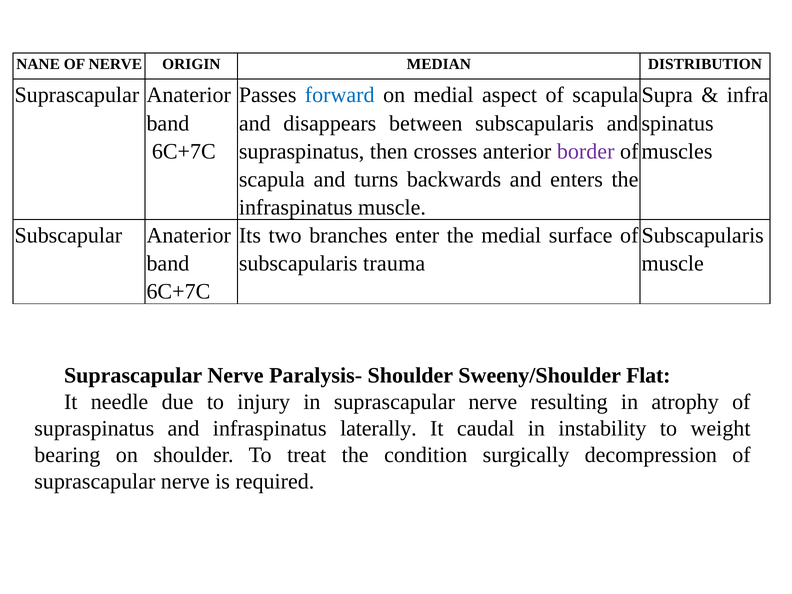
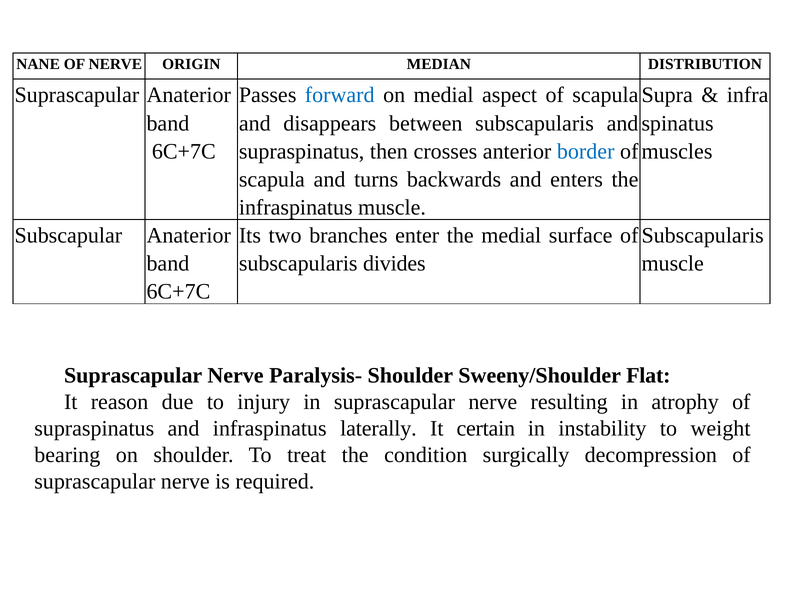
border colour: purple -> blue (586, 151)
trauma: trauma -> divides (394, 264)
needle: needle -> reason (120, 402)
caudal: caudal -> certain (486, 429)
